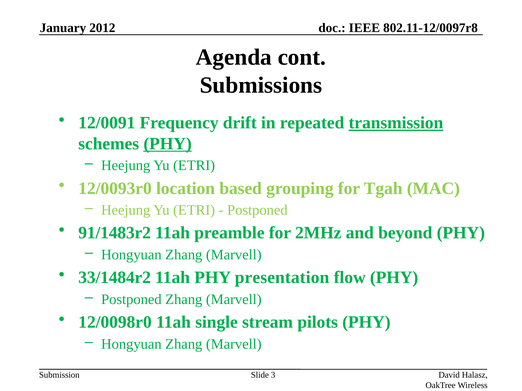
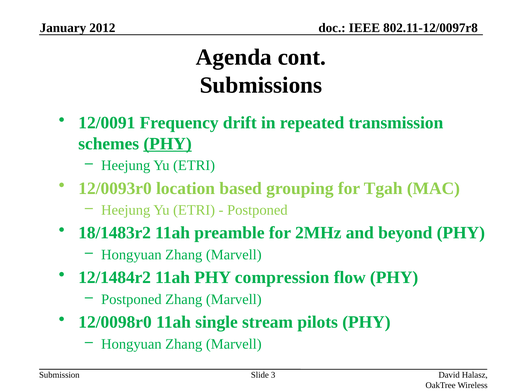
transmission underline: present -> none (396, 123)
91/1483r2: 91/1483r2 -> 18/1483r2 (115, 233)
33/1484r2: 33/1484r2 -> 12/1484r2 (115, 278)
presentation: presentation -> compression (282, 278)
